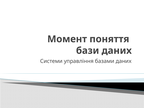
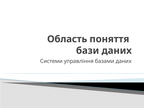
Момент: Момент -> Область (67, 39)
